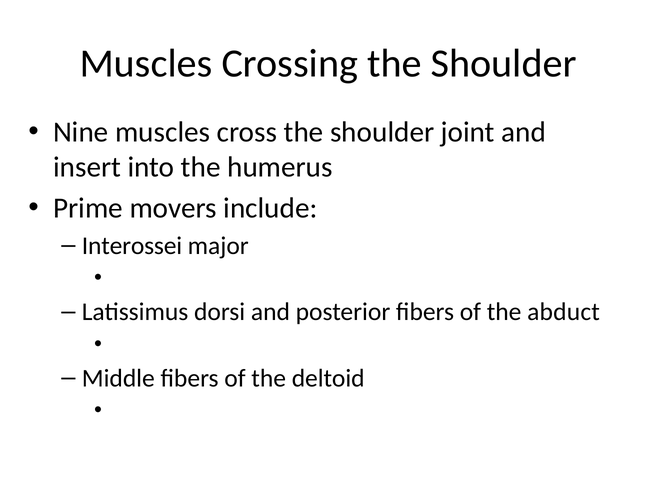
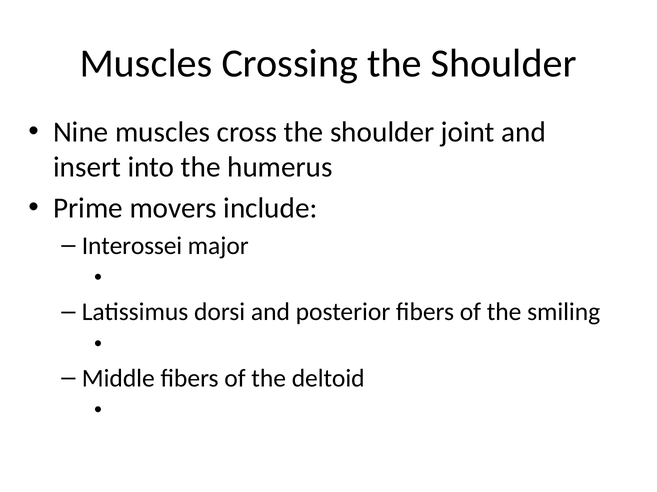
abduct: abduct -> smiling (564, 312)
